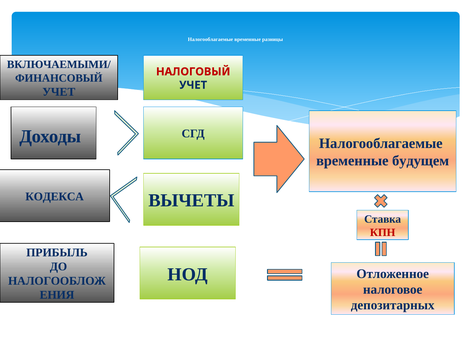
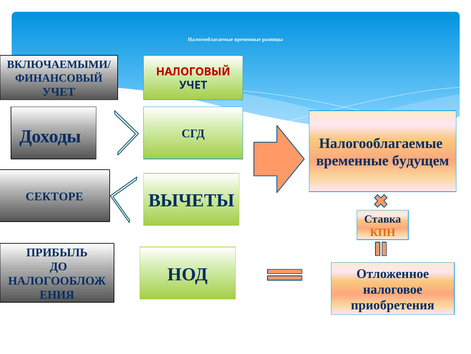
КОДЕКСА: КОДЕКСА -> СЕКТОРЕ (54, 196)
КПН colour: red -> orange (383, 232)
депозитарных: депозитарных -> приобретения (393, 305)
